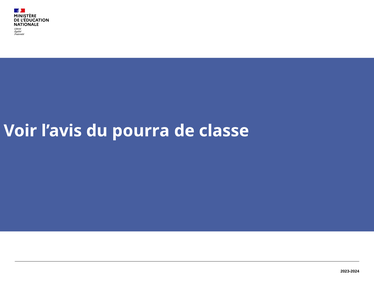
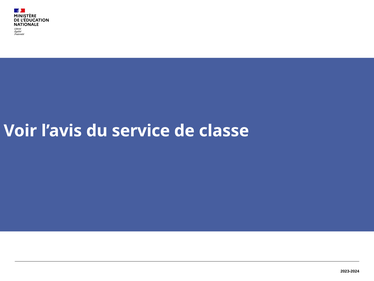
pourra: pourra -> service (141, 131)
